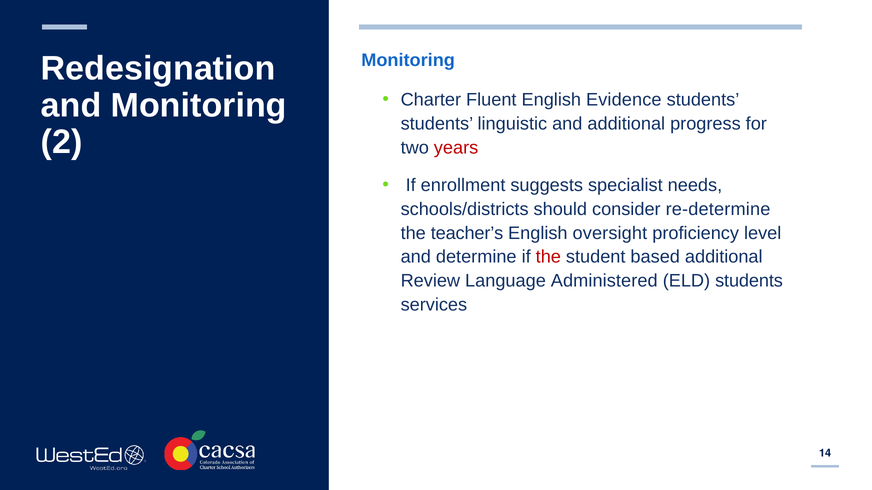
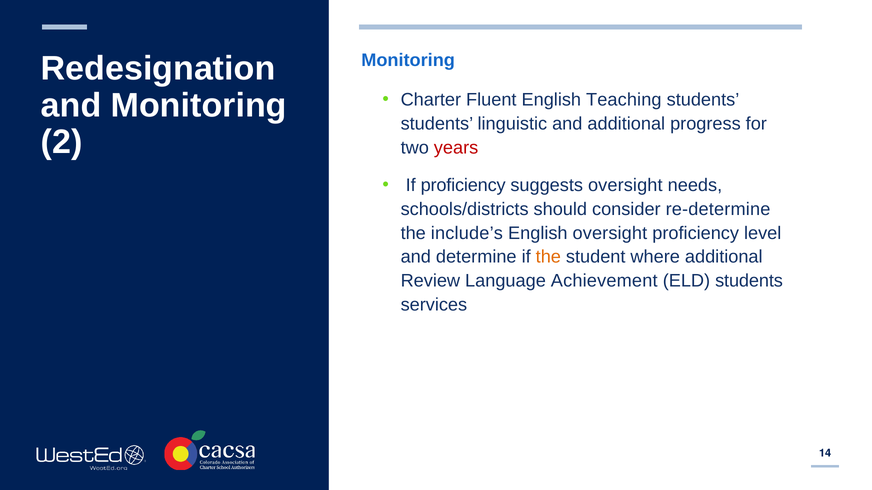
Evidence: Evidence -> Teaching (624, 100)
If enrollment: enrollment -> proficiency (463, 185)
suggests specialist: specialist -> oversight (625, 185)
teacher’s: teacher’s -> include’s (467, 233)
the colour: red -> orange (548, 257)
based: based -> where (655, 257)
Administered: Administered -> Achievement (604, 281)
